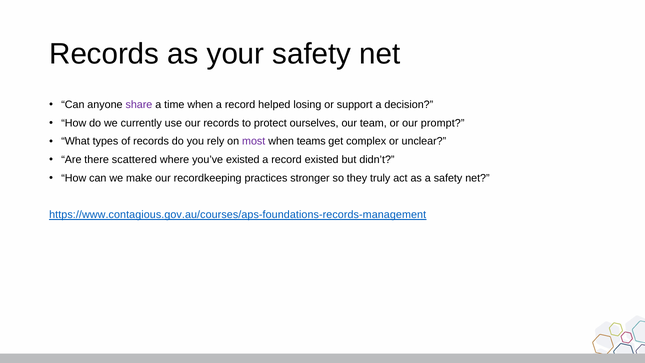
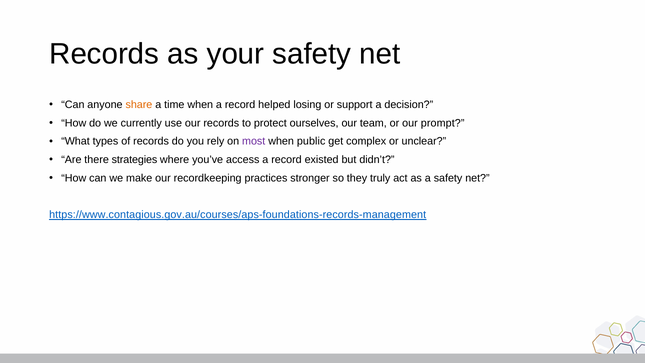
share colour: purple -> orange (139, 105)
teams: teams -> public (311, 141)
scattered: scattered -> strategies (134, 160)
you’ve existed: existed -> access (243, 160)
